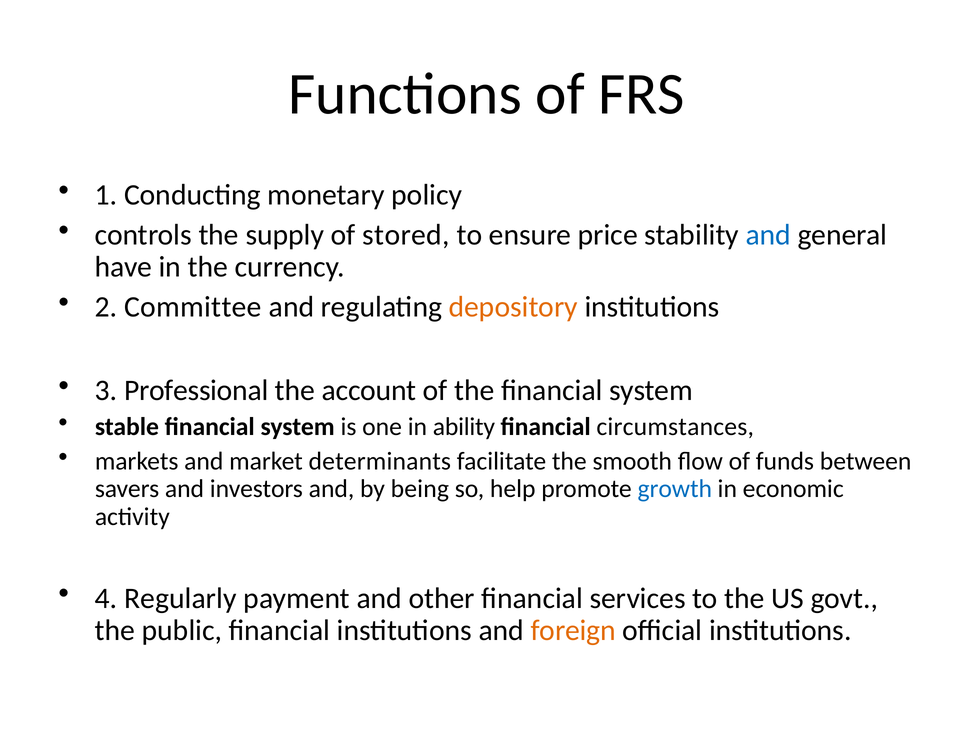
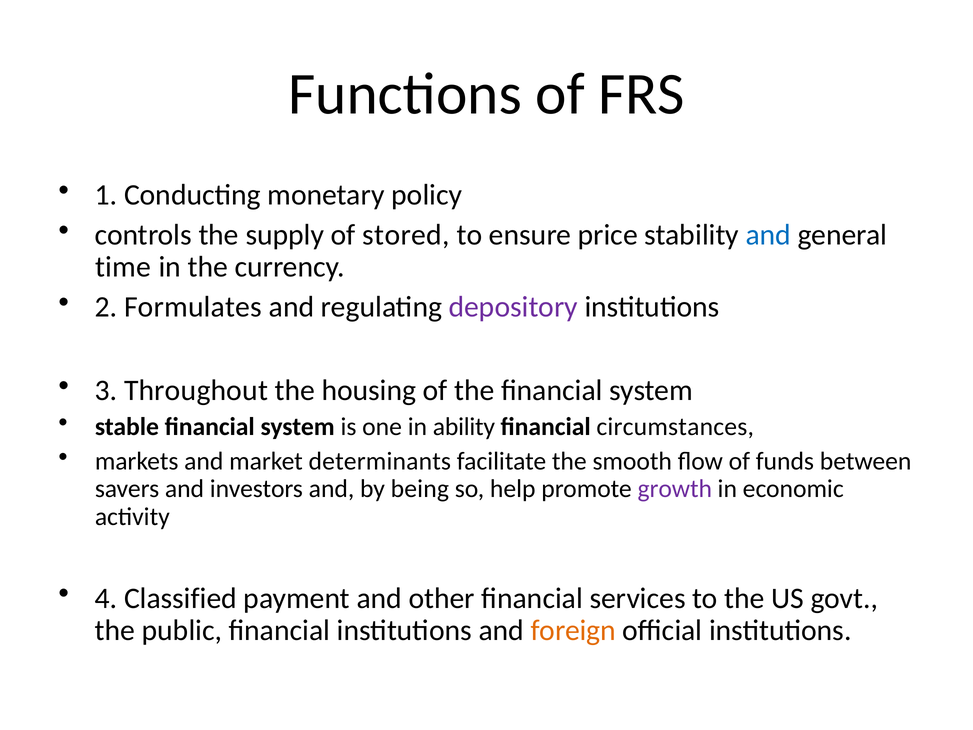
have: have -> time (123, 267)
Committee: Committee -> Formulates (193, 307)
depository colour: orange -> purple (513, 307)
Professional: Professional -> Throughout (196, 390)
account: account -> housing (369, 390)
growth colour: blue -> purple (675, 489)
Regularly: Regularly -> Classified (180, 598)
